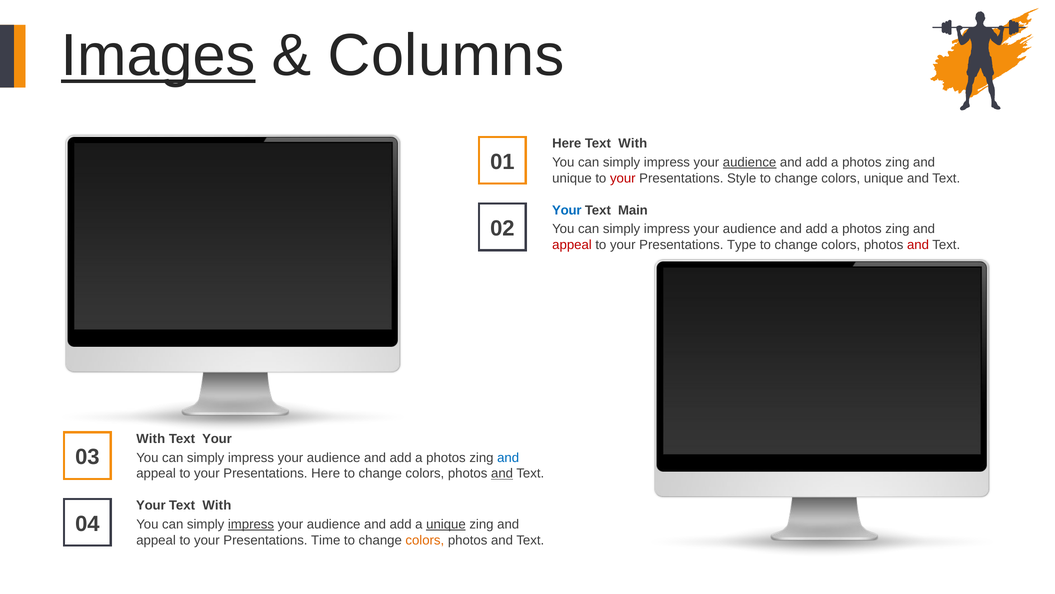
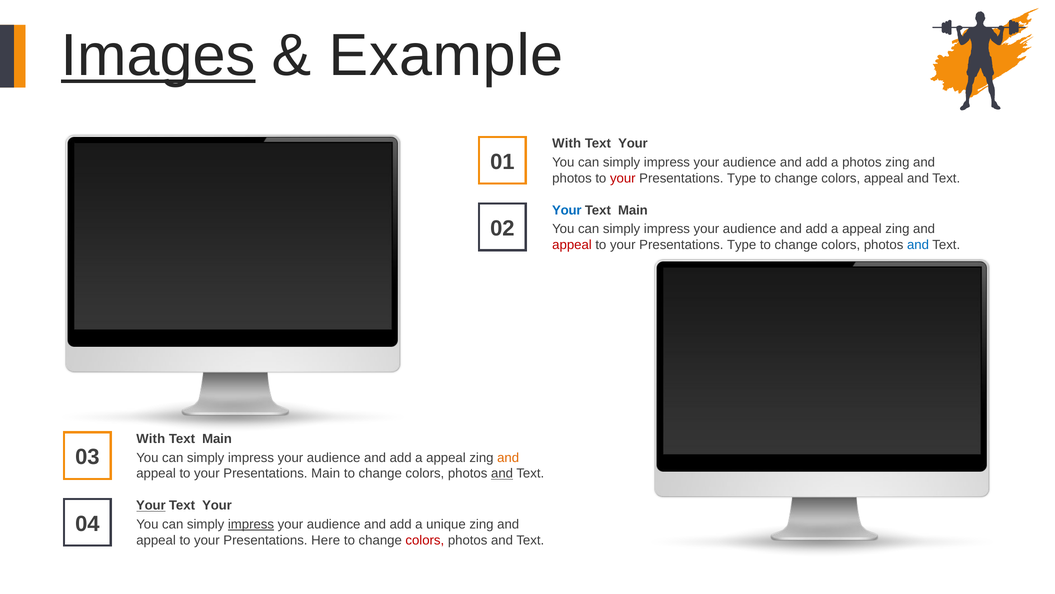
Columns: Columns -> Example (446, 56)
Here: Here -> With (567, 143)
With: With -> Your (633, 143)
audience underline: present -> none (750, 162)
unique: unique -> photos (572, 178)
Style: Style -> Type (742, 178)
colors unique: unique -> appeal (884, 178)
photos: photos -> appeal (862, 229)
and colour: red -> blue (918, 245)
Your: Your -> Main (217, 439)
photos: photos -> appeal (446, 457)
and colour: blue -> orange (508, 457)
Presentations Here: Here -> Main (326, 473)
Your underline: none -> present (151, 505)
With: With -> Your (217, 505)
unique underline: present -> none (446, 524)
Time: Time -> Here (326, 540)
colors colour: orange -> red (425, 540)
